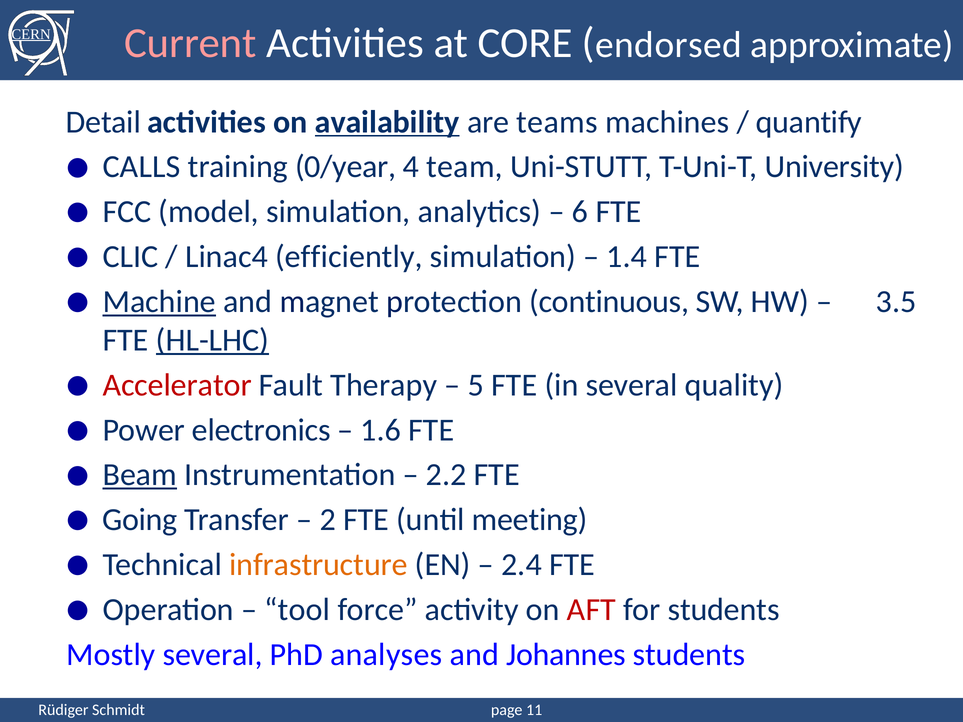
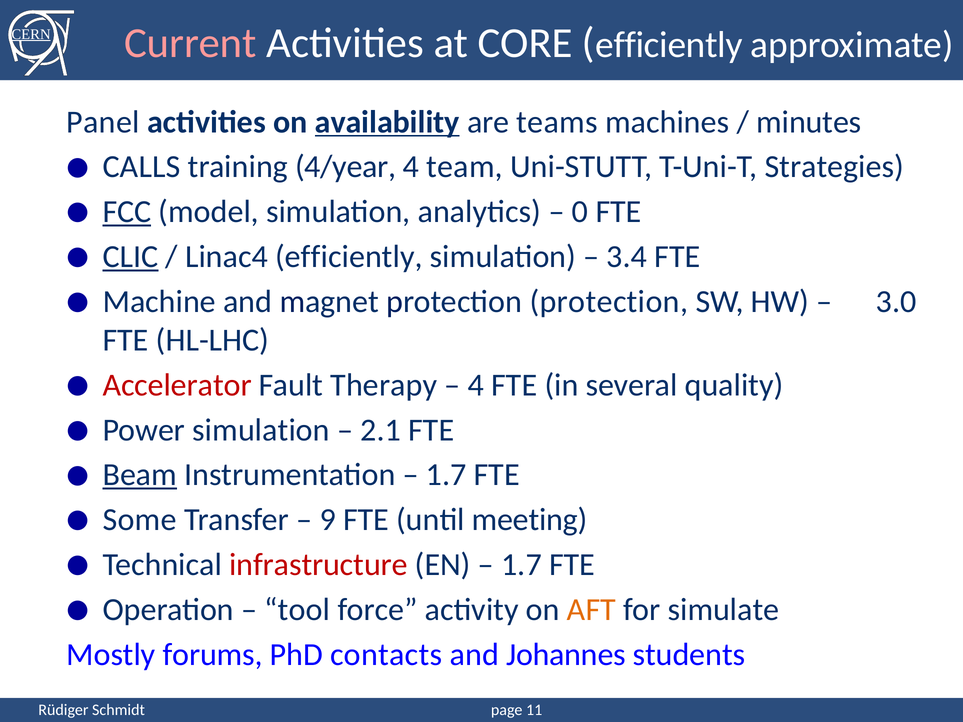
endorsed: endorsed -> efficiently (669, 45)
Detail: Detail -> Panel (103, 122)
quantify: quantify -> minutes (809, 122)
0/year: 0/year -> 4/year (346, 167)
University: University -> Strategies (834, 167)
FCC underline: none -> present (127, 212)
6: 6 -> 0 (580, 212)
CLIC underline: none -> present (130, 257)
1.4: 1.4 -> 3.4 (627, 257)
Machine underline: present -> none (159, 302)
protection continuous: continuous -> protection (609, 302)
3.5: 3.5 -> 3.0 (896, 302)
HL-LHC underline: present -> none (212, 340)
5: 5 -> 4 (476, 385)
Power electronics: electronics -> simulation (261, 430)
1.6: 1.6 -> 2.1 (381, 430)
2.2: 2.2 -> 1.7 (446, 475)
Going: Going -> Some (140, 520)
2: 2 -> 9 (328, 520)
infrastructure colour: orange -> red (318, 565)
2.4: 2.4 -> 1.7 (522, 565)
AFT colour: red -> orange (591, 610)
for students: students -> simulate (724, 610)
Mostly several: several -> forums (213, 655)
analyses: analyses -> contacts (386, 655)
